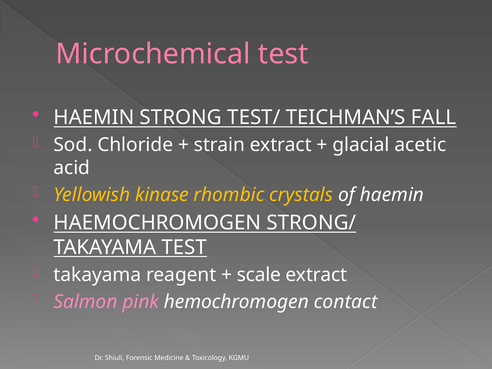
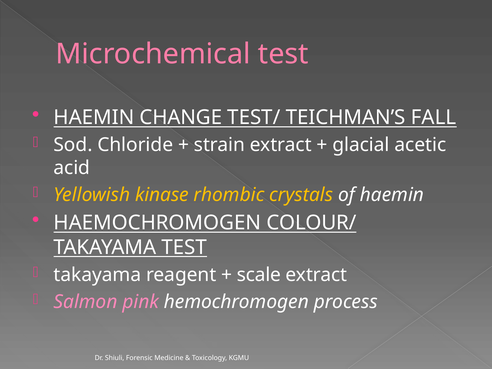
STRONG: STRONG -> CHANGE (181, 117)
STRONG/: STRONG/ -> COLOUR/ (311, 223)
contact: contact -> process (346, 302)
